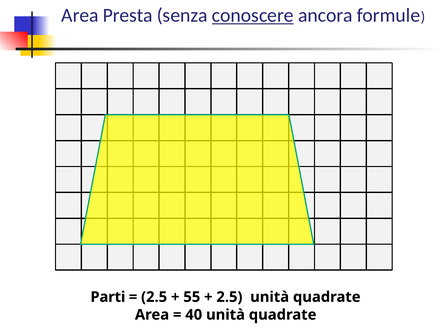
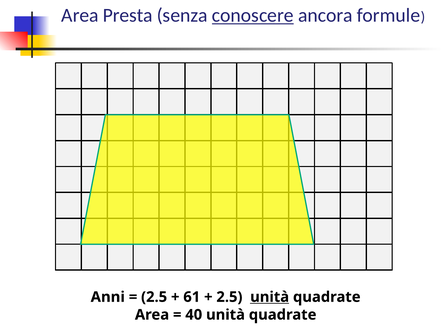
Parti: Parti -> Anni (108, 297)
55: 55 -> 61 (192, 297)
unità underline: none -> present (270, 297)
